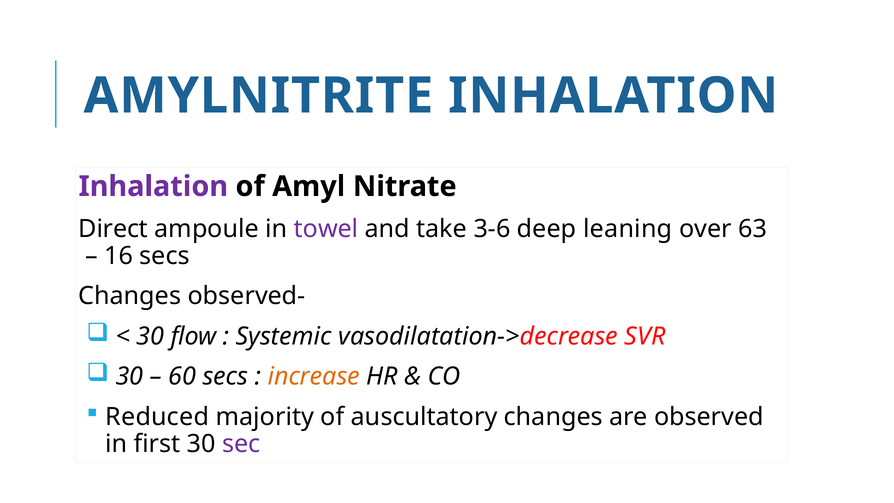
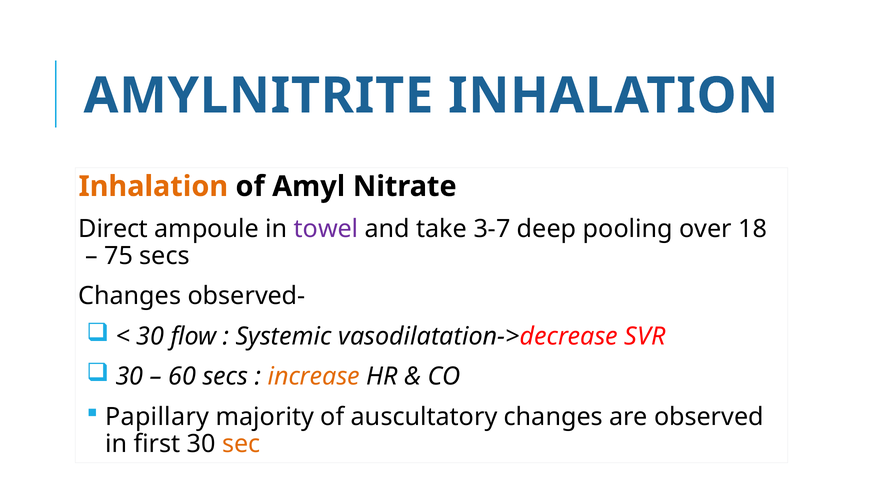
Inhalation colour: purple -> orange (153, 186)
3-6: 3-6 -> 3-7 (492, 229)
leaning: leaning -> pooling (628, 229)
63: 63 -> 18 (753, 229)
16: 16 -> 75 (119, 256)
Reduced: Reduced -> Papillary (157, 417)
sec colour: purple -> orange (241, 444)
